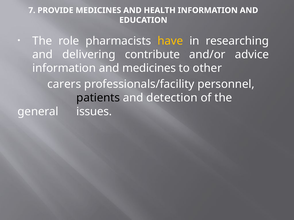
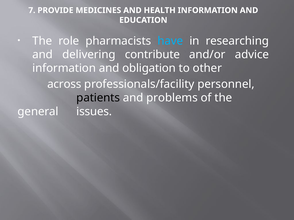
have colour: yellow -> light blue (170, 41)
and medicines: medicines -> obligation (149, 68)
carers: carers -> across (64, 84)
detection: detection -> problems (172, 98)
